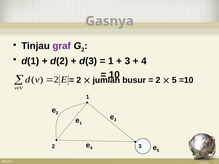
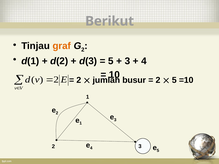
Gasnya: Gasnya -> Berikut (110, 21)
graf colour: purple -> orange (62, 46)
1: 1 -> 5 (111, 61)
